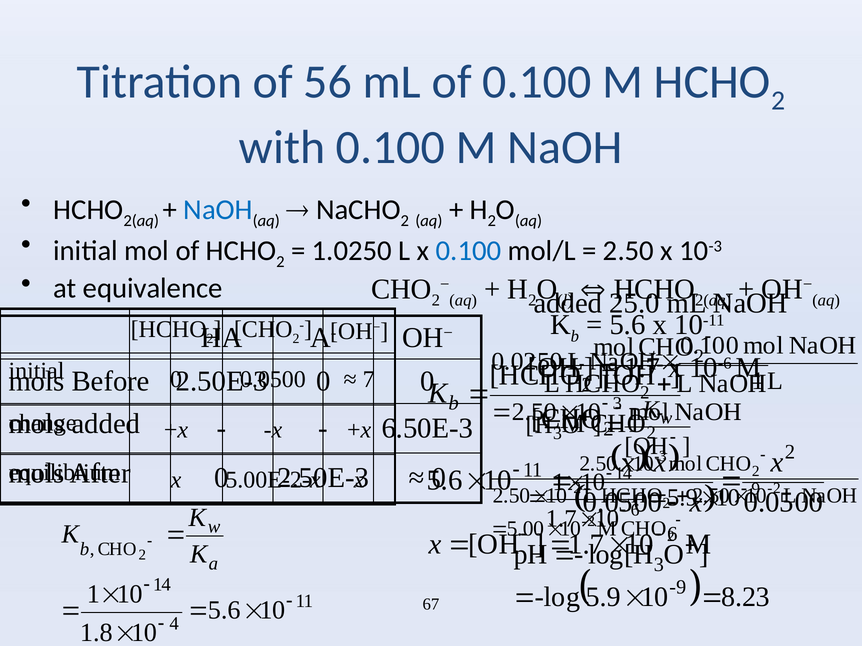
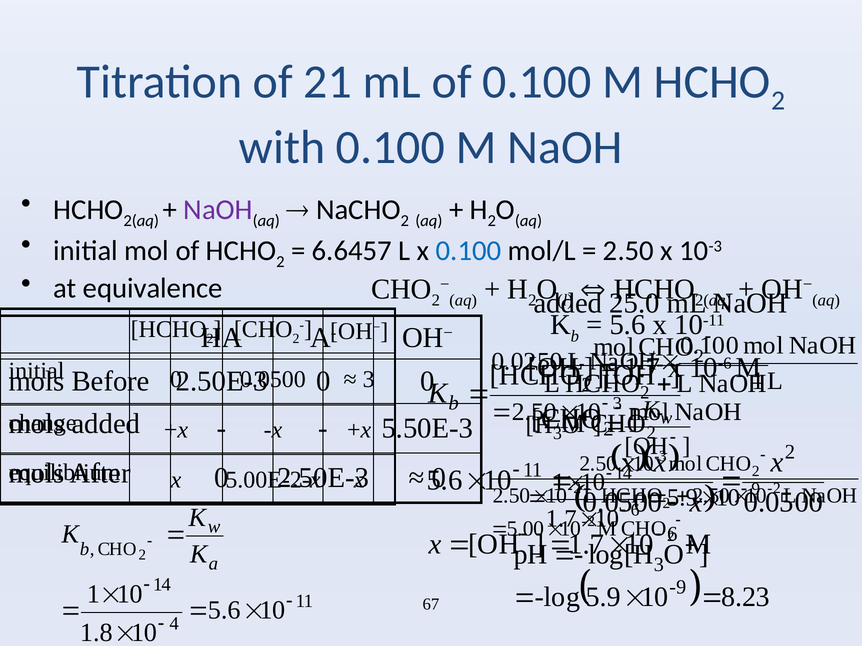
56: 56 -> 21 (328, 82)
NaOH colour: blue -> purple (218, 210)
1.0250: 1.0250 -> 6.6457 (352, 251)
7: 7 -> 3 (369, 380)
6.50E-3: 6.50E-3 -> 5.50E-3 (427, 429)
